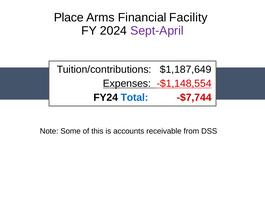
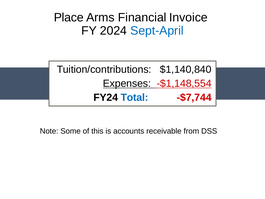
Facility: Facility -> Invoice (188, 17)
Sept-April colour: purple -> blue (157, 31)
$1,187,649: $1,187,649 -> $1,140,840 (186, 69)
